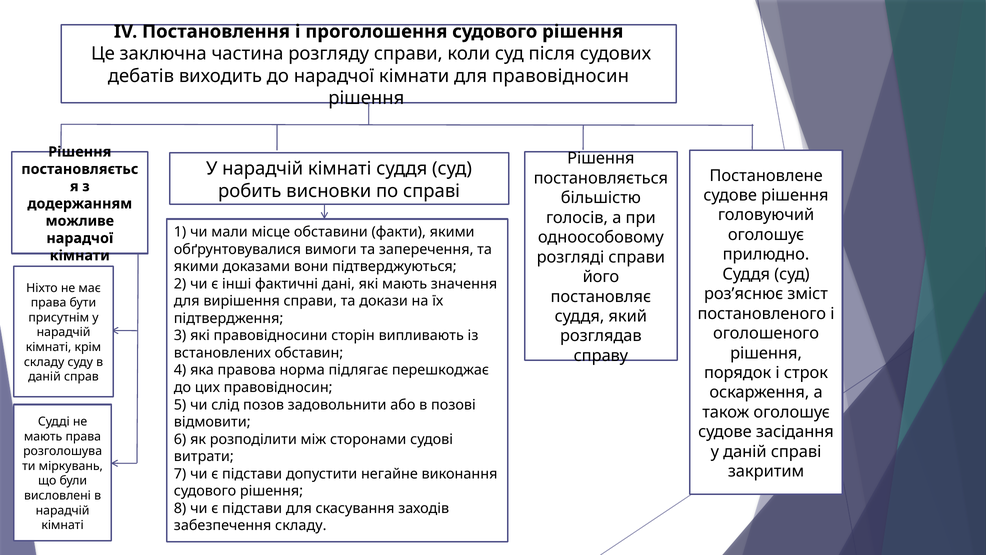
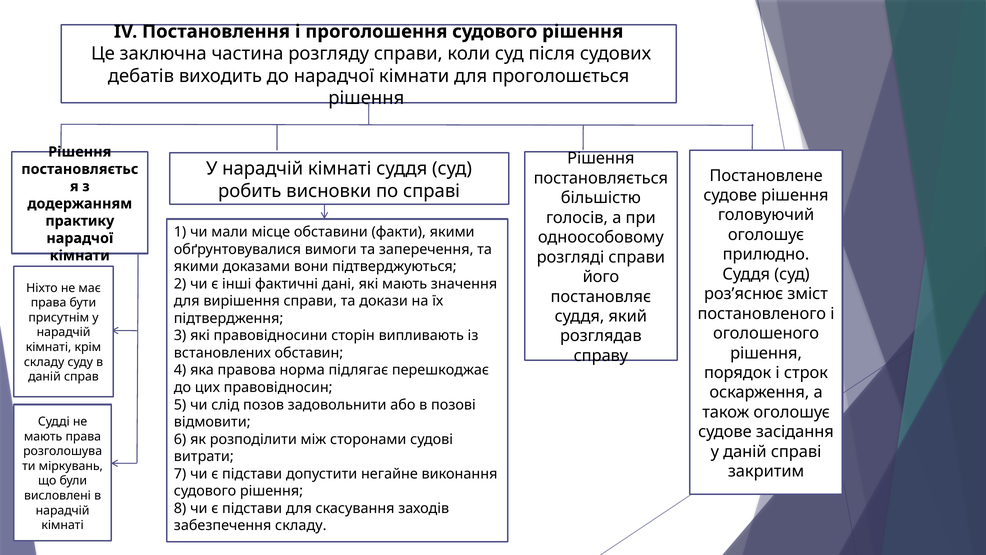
для правовідносин: правовідносин -> проголошється (561, 76)
можливе: можливе -> практику (80, 221)
